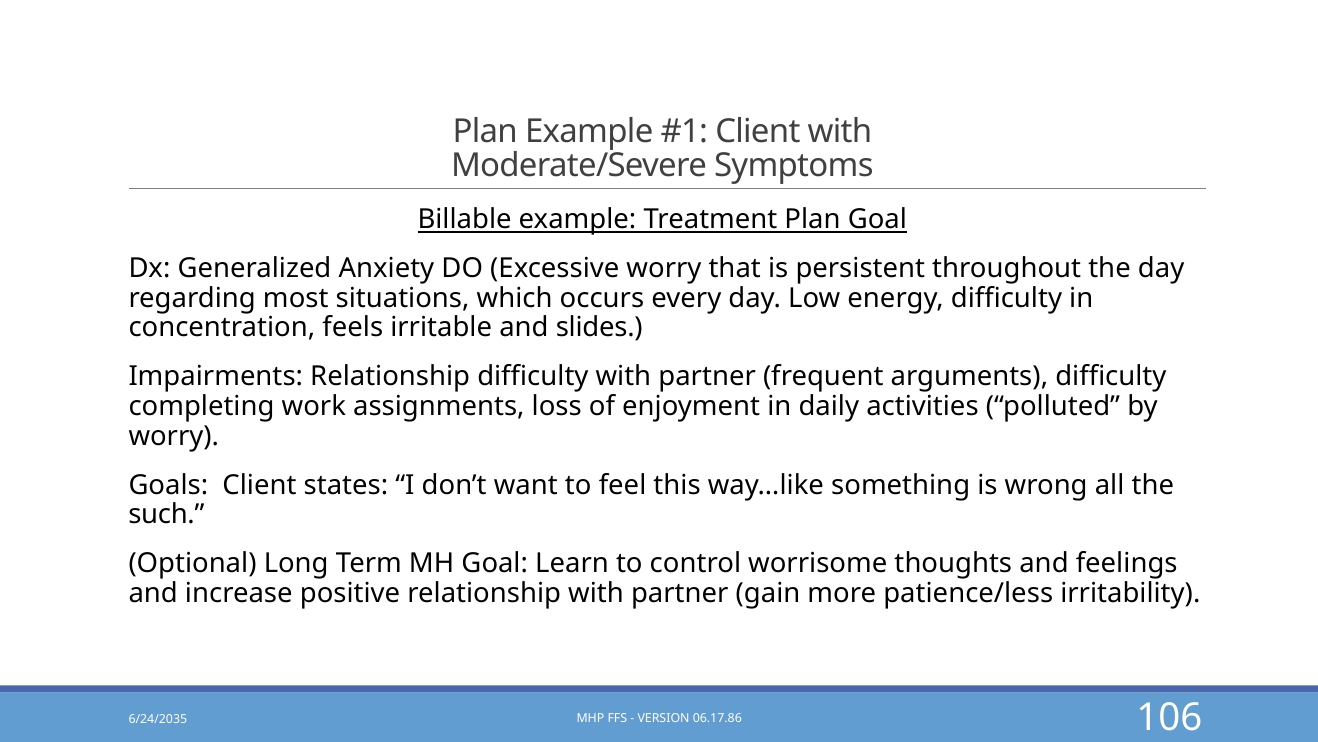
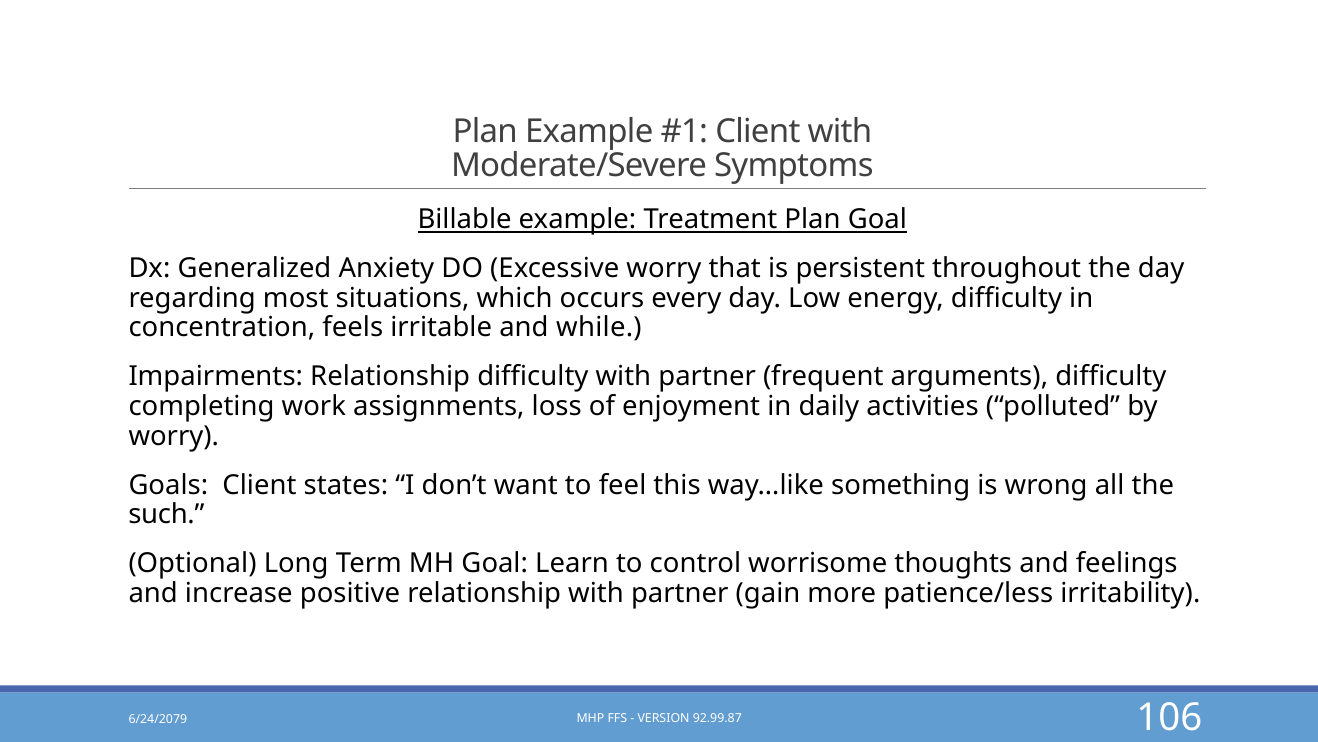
slides: slides -> while (599, 327)
06.17.86: 06.17.86 -> 92.99.87 (717, 718)
6/24/2035: 6/24/2035 -> 6/24/2079 (158, 719)
